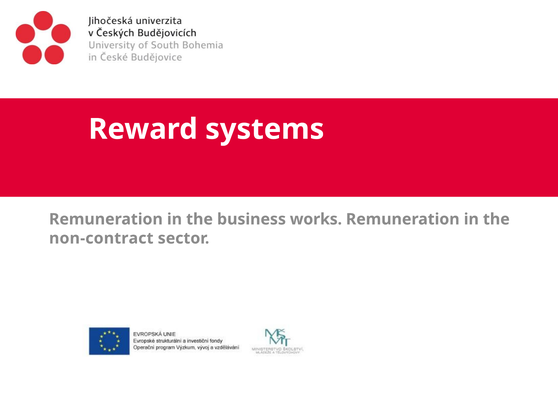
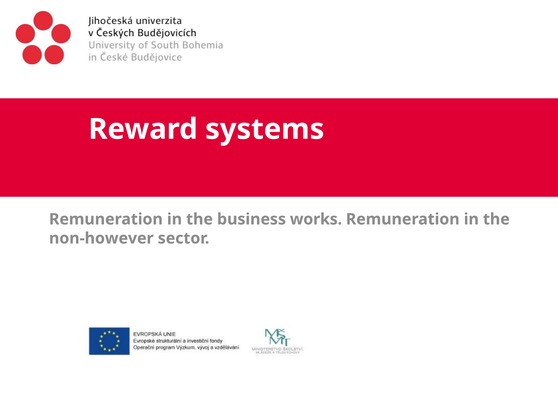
non-contract: non-contract -> non-however (101, 239)
